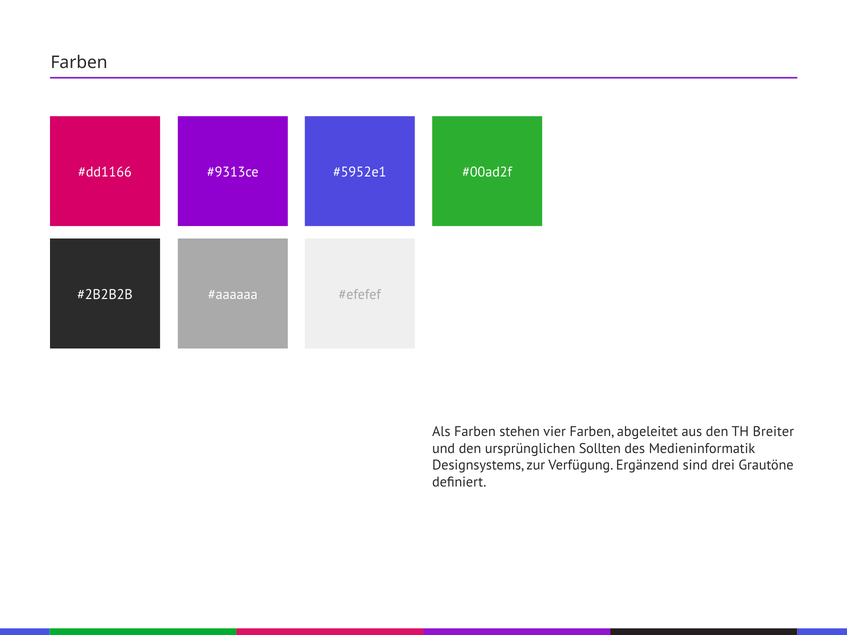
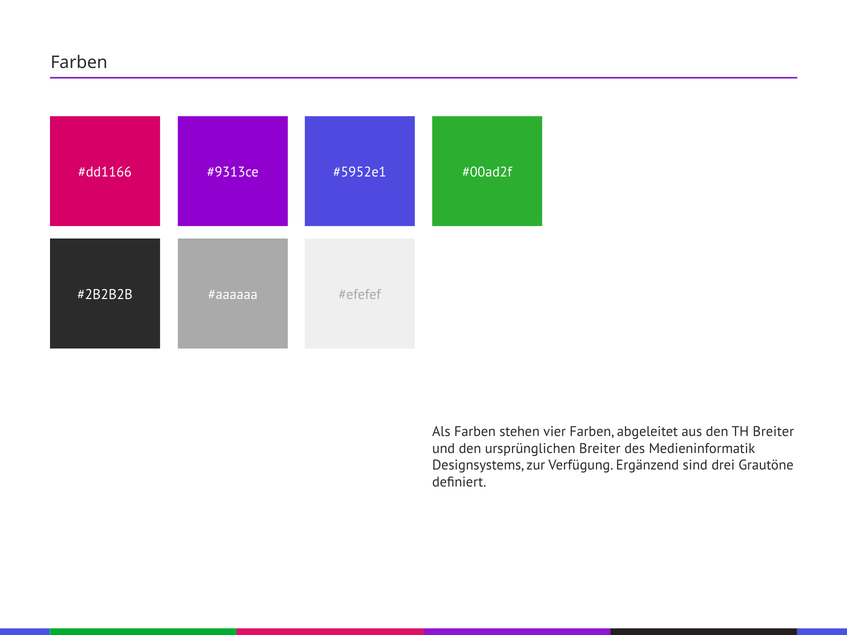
ursprünglichen Sollten: Sollten -> Breiter (600, 449)
